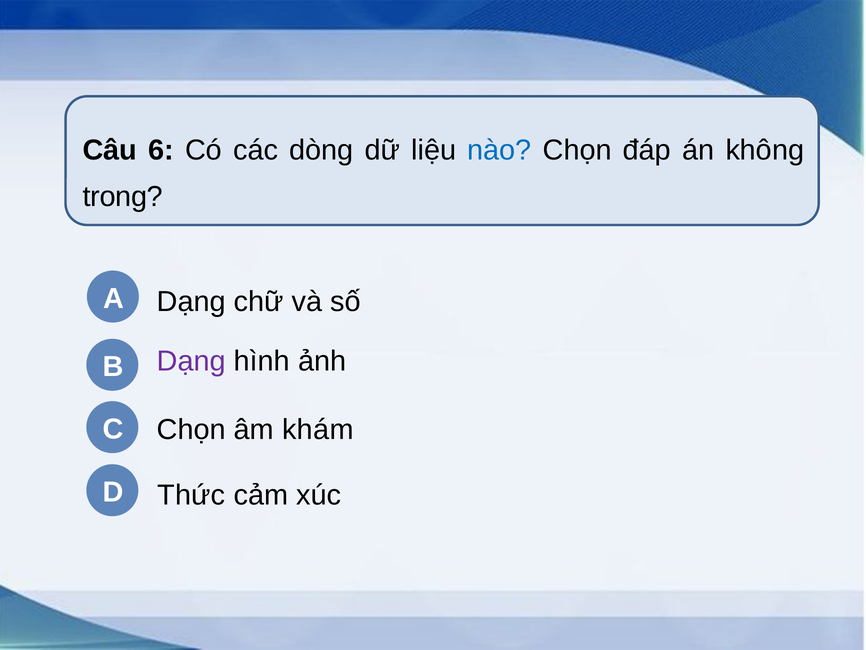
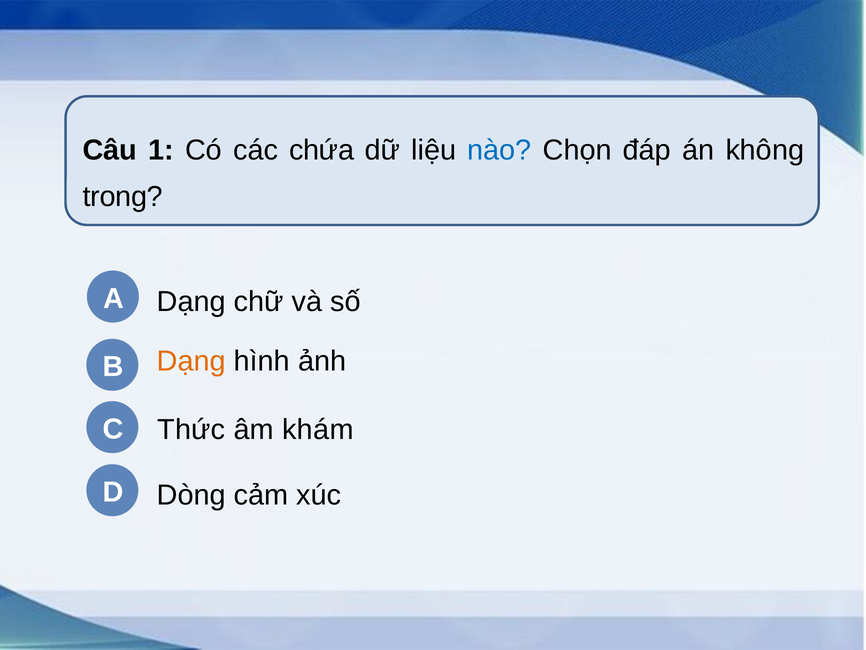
6: 6 -> 1 (161, 150)
dòng: dòng -> chứa (322, 150)
Dạng colour: purple -> orange (191, 361)
C Chọn: Chọn -> Thức (191, 430)
Thức: Thức -> Dòng (191, 495)
